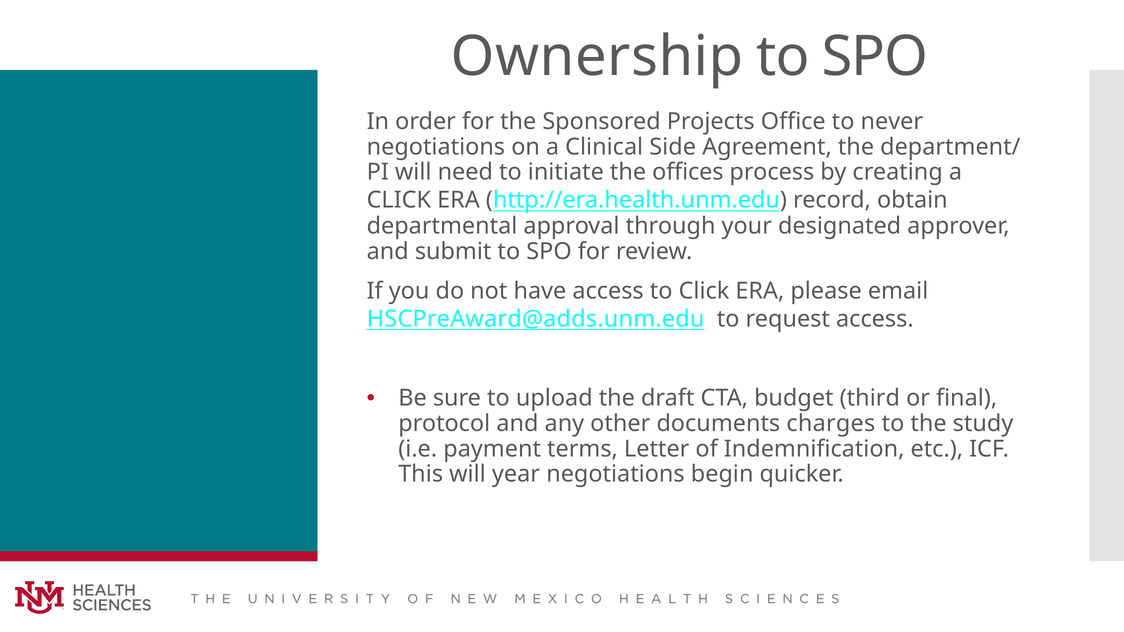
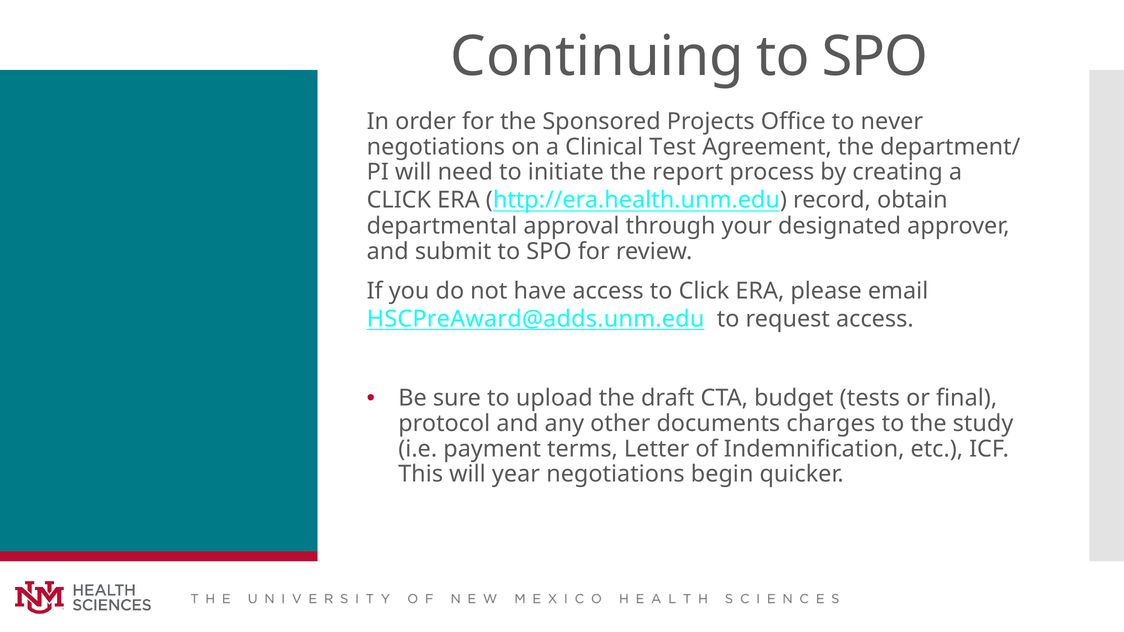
Ownership: Ownership -> Continuing (597, 57)
Side: Side -> Test (673, 147)
offices: offices -> report (688, 172)
third: third -> tests (870, 398)
